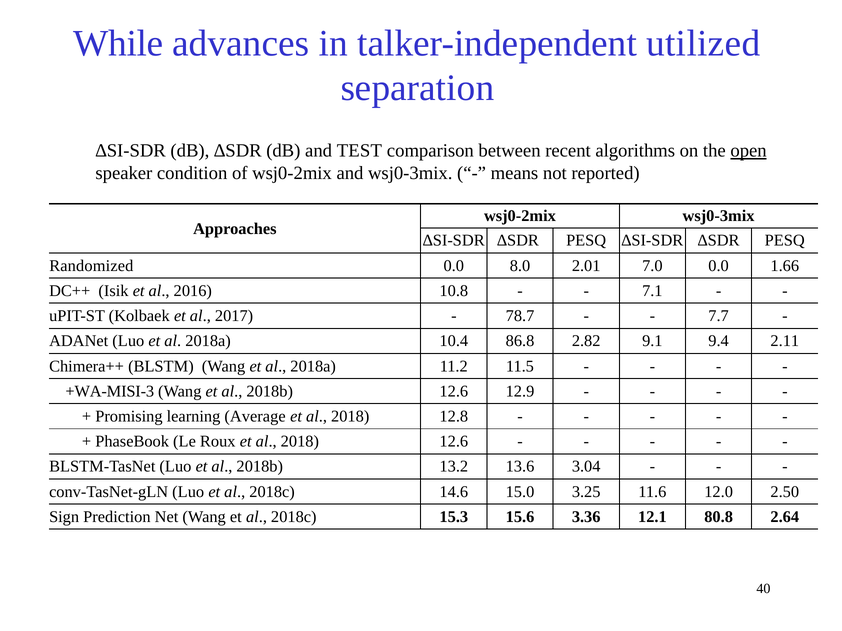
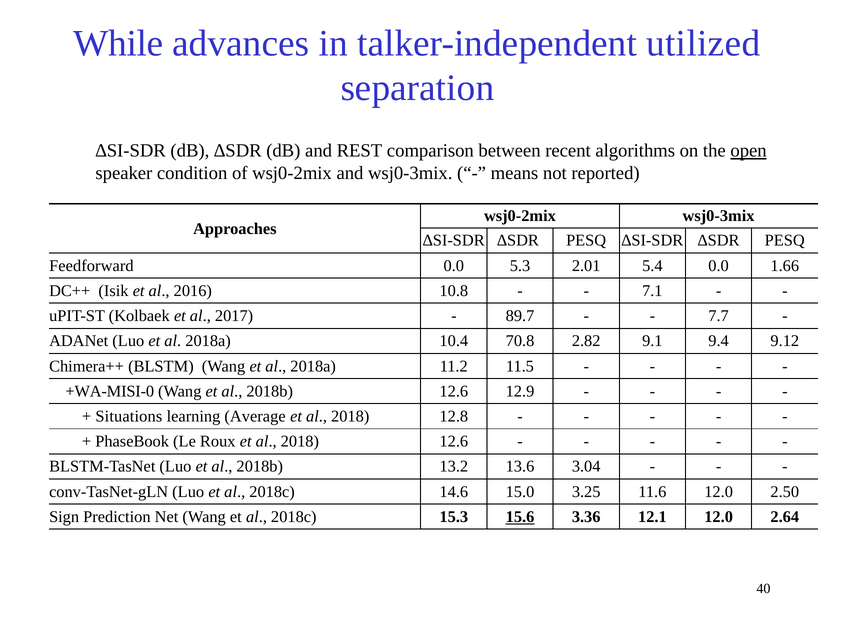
TEST: TEST -> REST (359, 151)
Randomized: Randomized -> Feedforward (91, 266)
8.0: 8.0 -> 5.3 (520, 266)
7.0: 7.0 -> 5.4 (652, 266)
78.7: 78.7 -> 89.7 (520, 316)
86.8: 86.8 -> 70.8 (520, 341)
2.11: 2.11 -> 9.12 (785, 341)
+WA-MISI-3: +WA-MISI-3 -> +WA-MISI-0 (110, 392)
Promising: Promising -> Situations (129, 417)
15.6 underline: none -> present (520, 517)
12.1 80.8: 80.8 -> 12.0 (719, 517)
